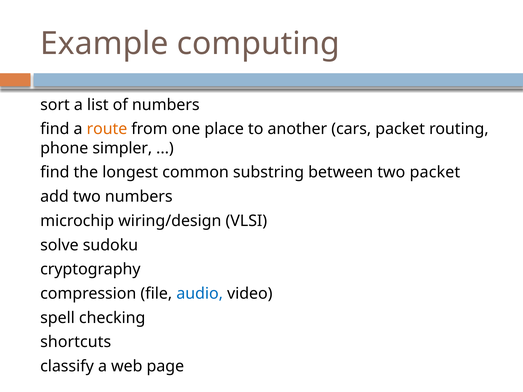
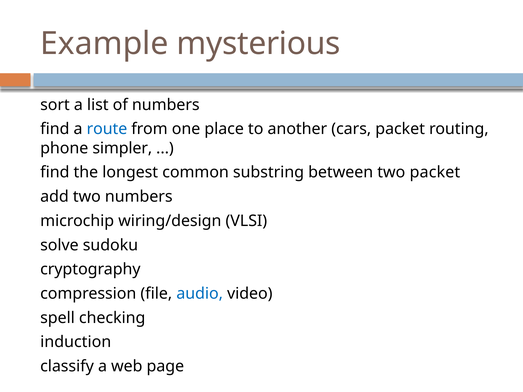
computing: computing -> mysterious (259, 44)
route colour: orange -> blue (107, 129)
shortcuts: shortcuts -> induction (76, 342)
